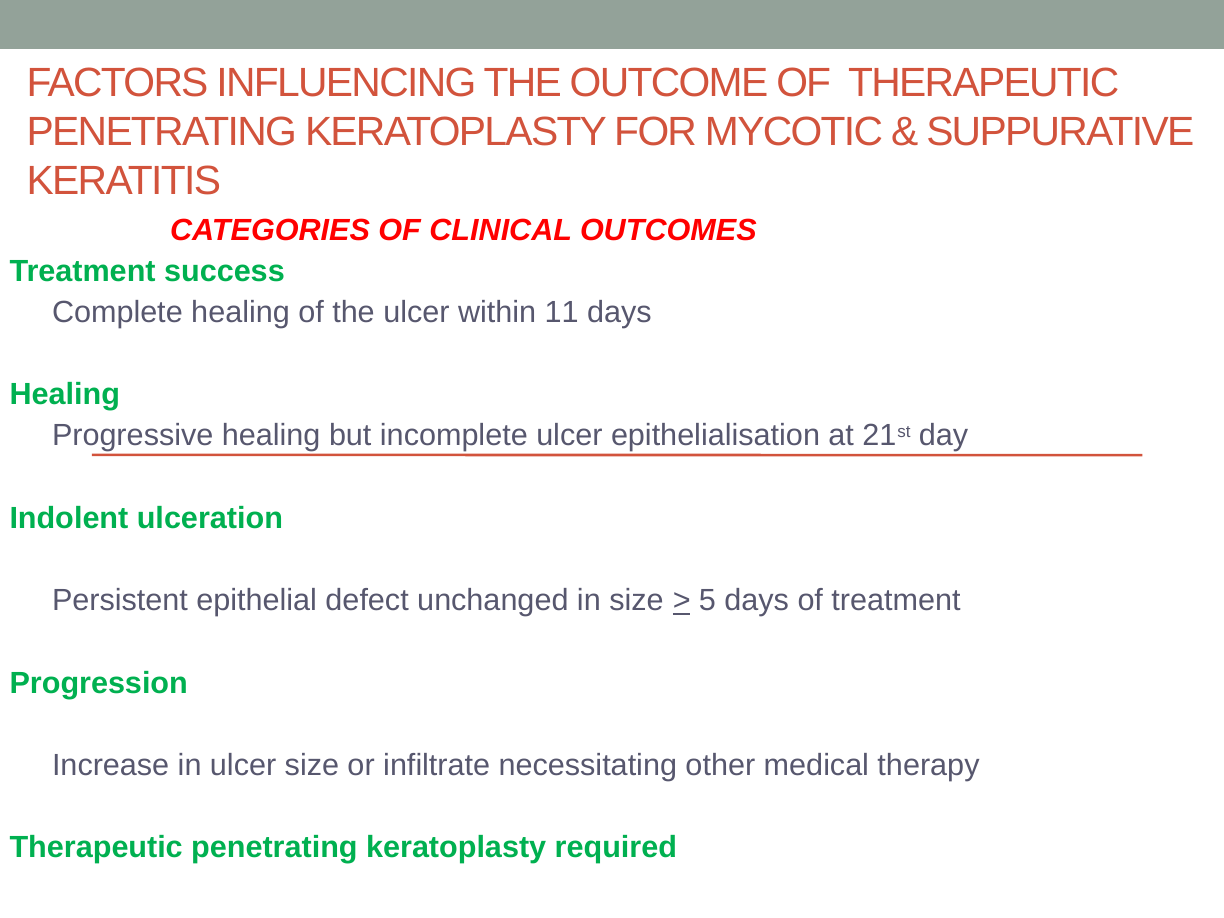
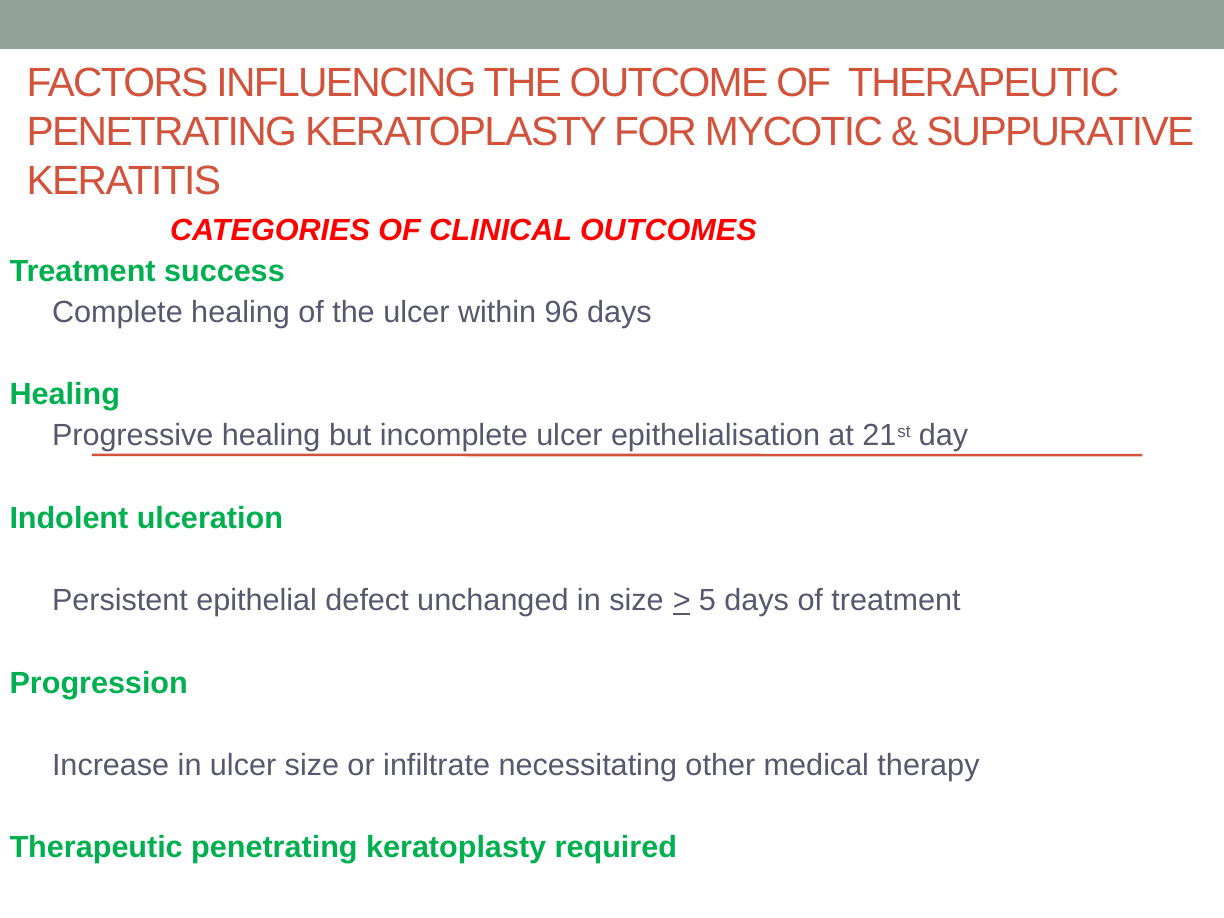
11: 11 -> 96 (562, 312)
